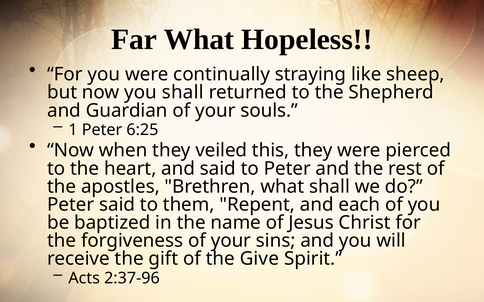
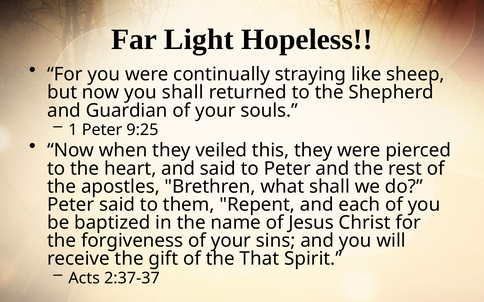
Far What: What -> Light (199, 39)
6:25: 6:25 -> 9:25 (142, 130)
Give: Give -> That (259, 259)
2:37-96: 2:37-96 -> 2:37-37 (132, 279)
